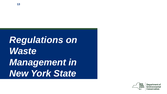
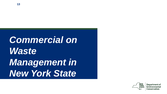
Regulations: Regulations -> Commercial (36, 40)
